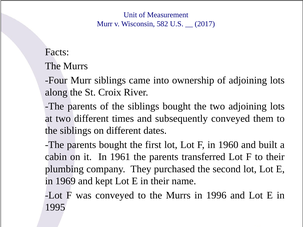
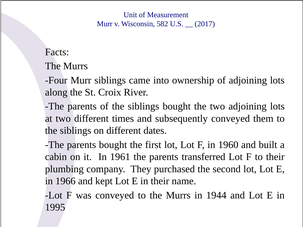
1969: 1969 -> 1966 (65, 181)
1996: 1996 -> 1944 (216, 195)
